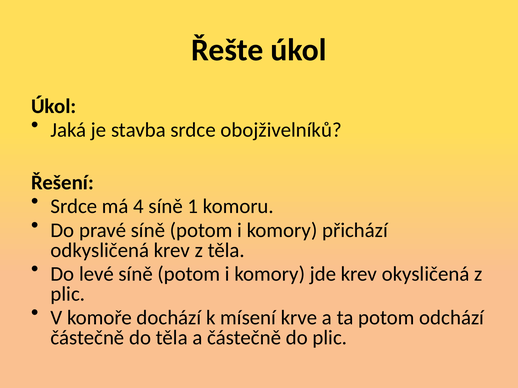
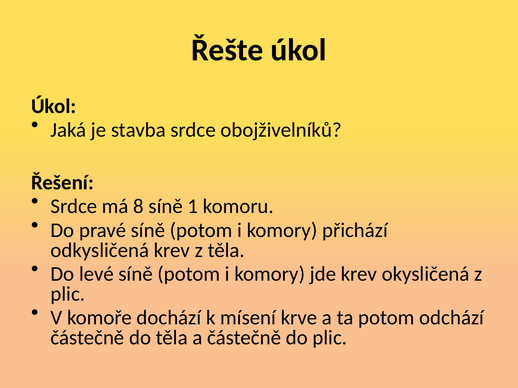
4: 4 -> 8 (139, 207)
